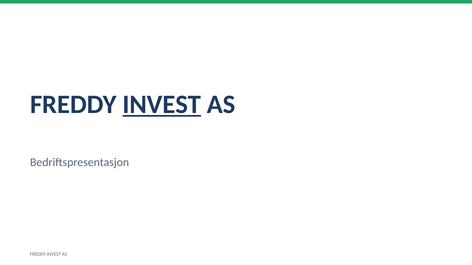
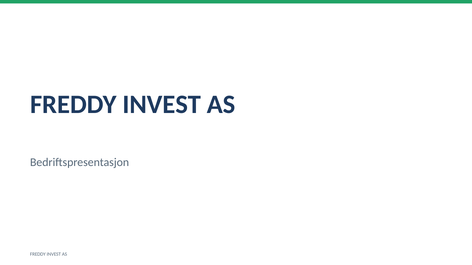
INVEST underline: present -> none (162, 105)
